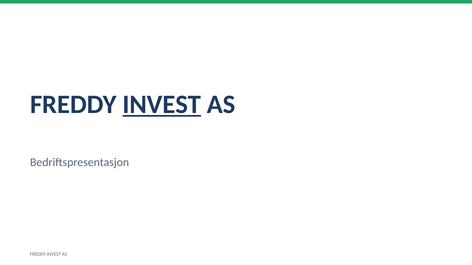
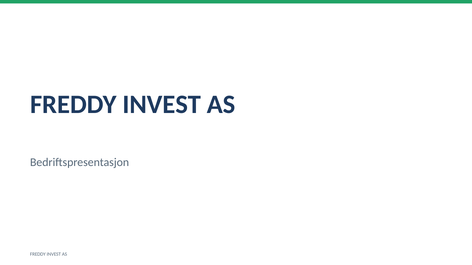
INVEST underline: present -> none (162, 105)
